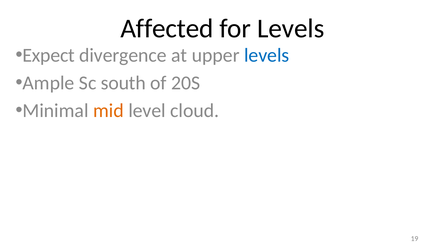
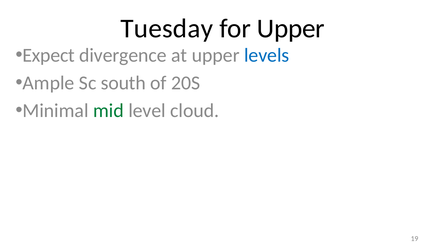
Affected: Affected -> Tuesday (167, 29)
for Levels: Levels -> Upper (291, 29)
mid colour: orange -> green (108, 111)
